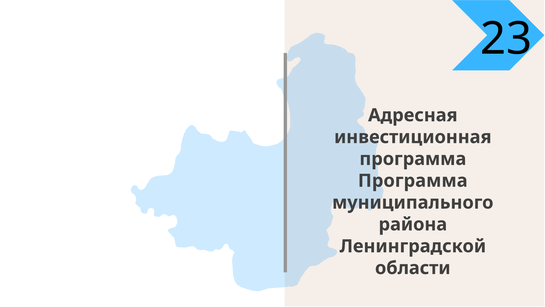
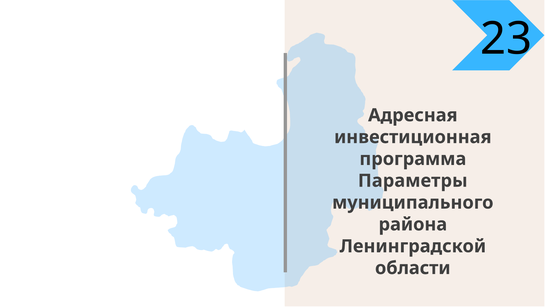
Программа: Программа -> Параметры (413, 181)
